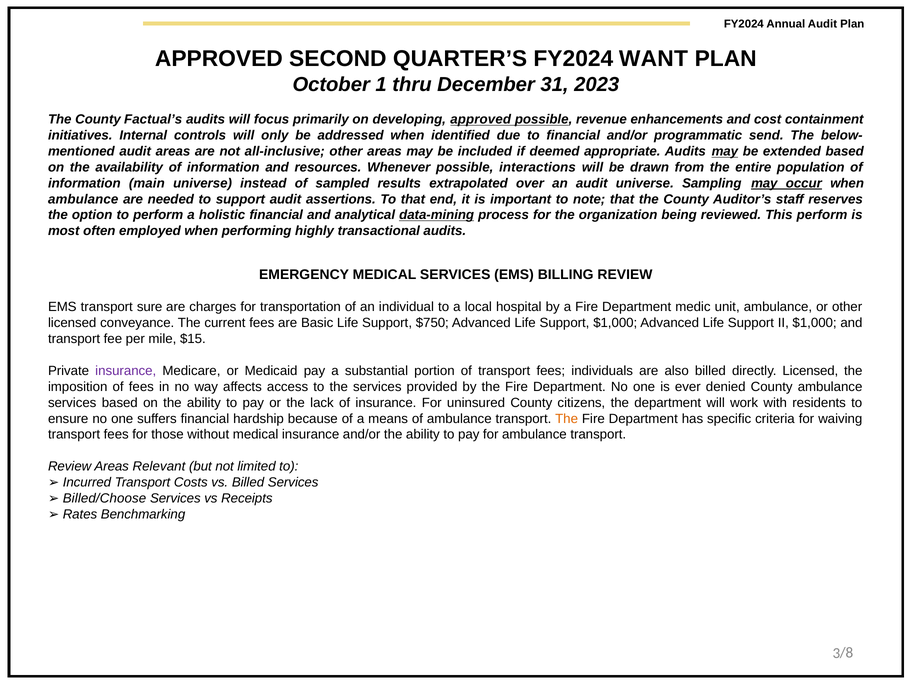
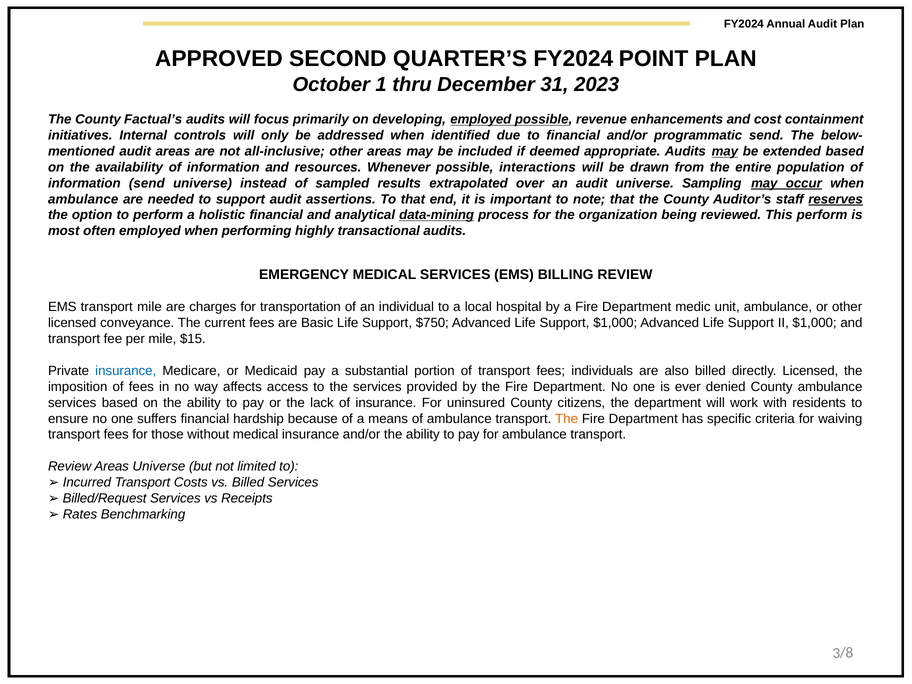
WANT: WANT -> POINT (654, 59)
developing approved: approved -> employed (481, 119)
information main: main -> send (147, 183)
reserves underline: none -> present (836, 199)
transport sure: sure -> mile (150, 307)
insurance colour: purple -> blue (126, 371)
Areas Relevant: Relevant -> Universe (159, 466)
Billed/Choose: Billed/Choose -> Billed/Request (105, 498)
